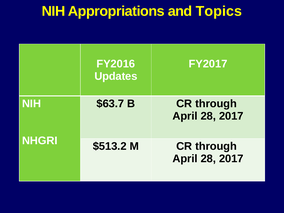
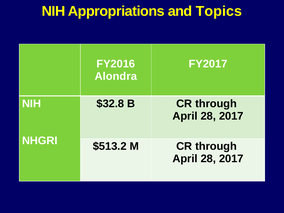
Updates: Updates -> Alondra (116, 76)
$63.7: $63.7 -> $32.8 (110, 104)
